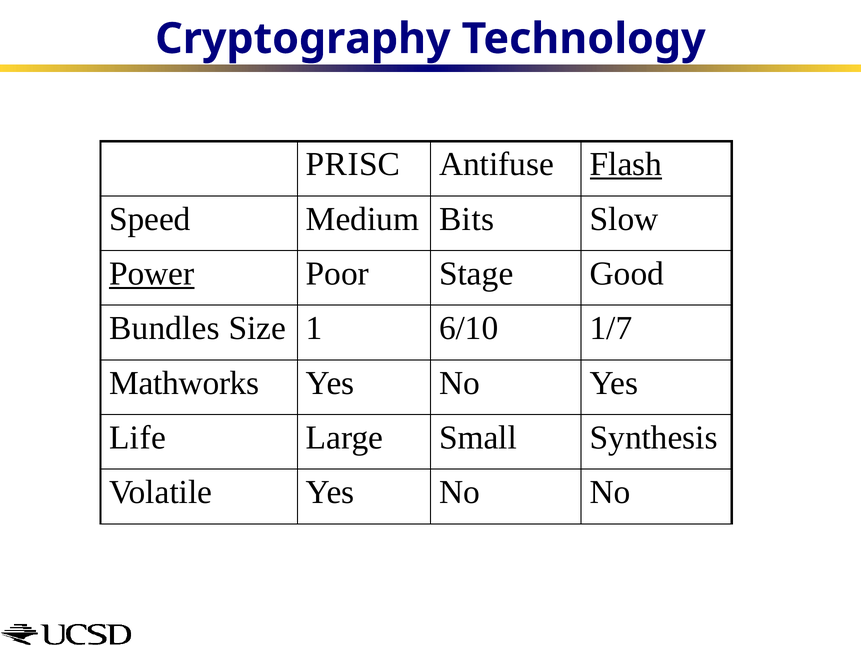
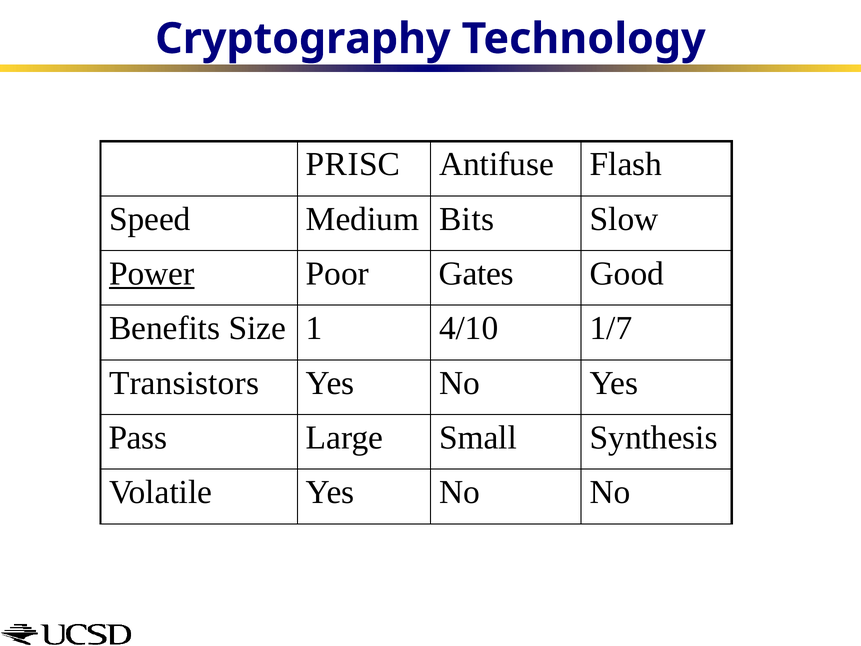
Flash underline: present -> none (626, 164)
Stage: Stage -> Gates (476, 273)
Bundles: Bundles -> Benefits (165, 328)
6/10: 6/10 -> 4/10 (469, 328)
Mathworks: Mathworks -> Transistors (184, 383)
Life: Life -> Pass (138, 437)
